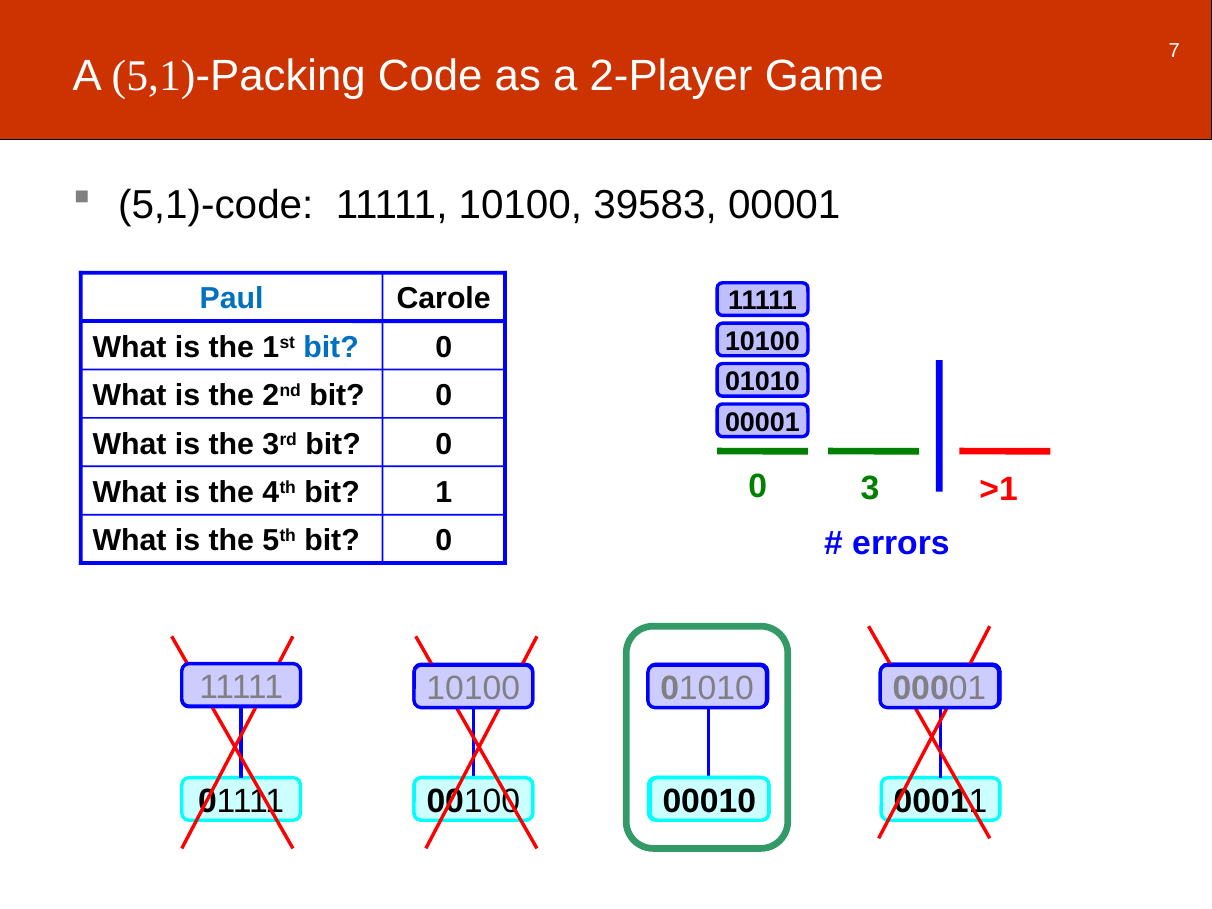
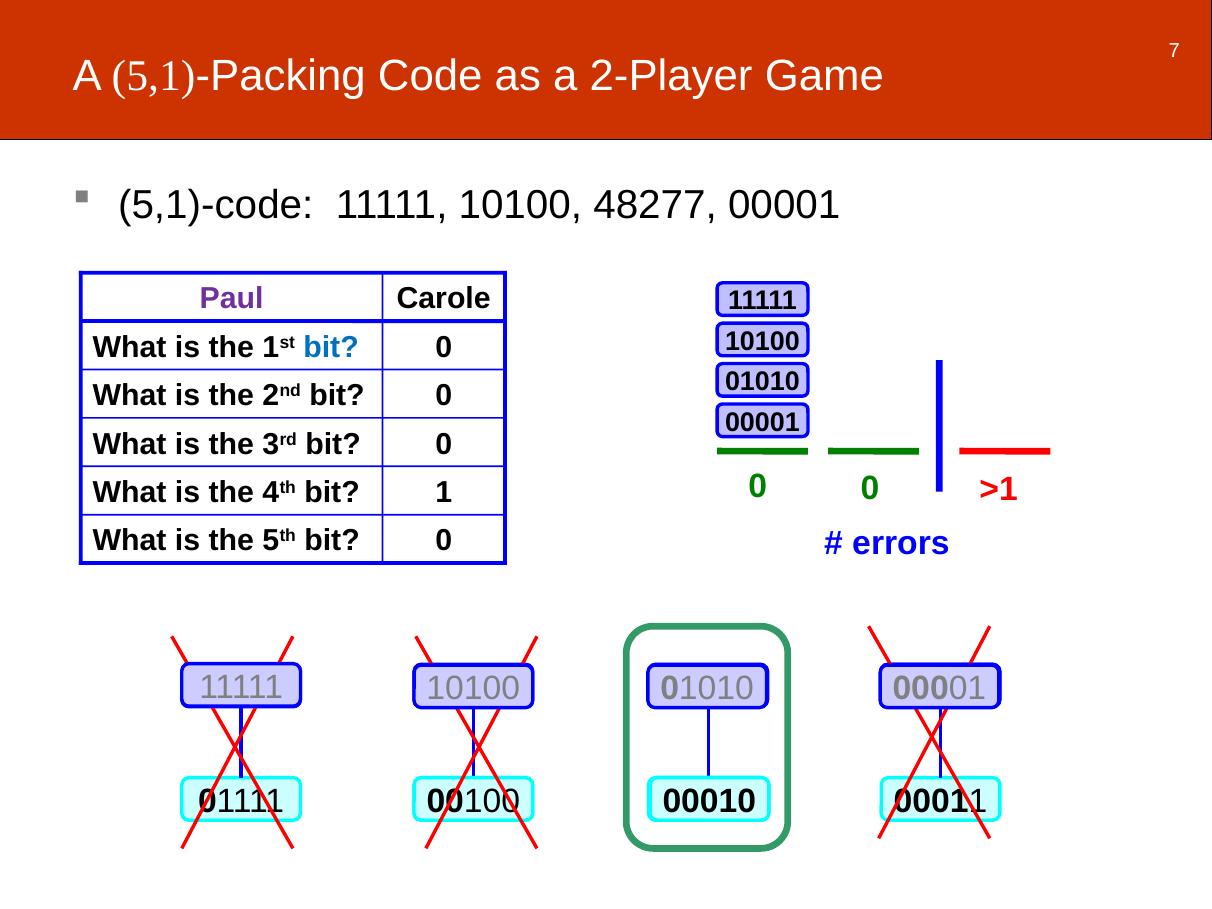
39583: 39583 -> 48277 (655, 205)
Paul colour: blue -> purple (232, 299)
0 3: 3 -> 0 (870, 488)
